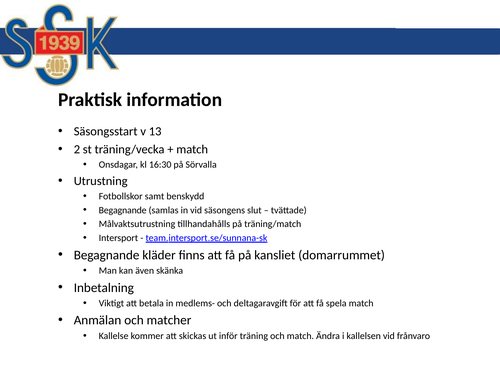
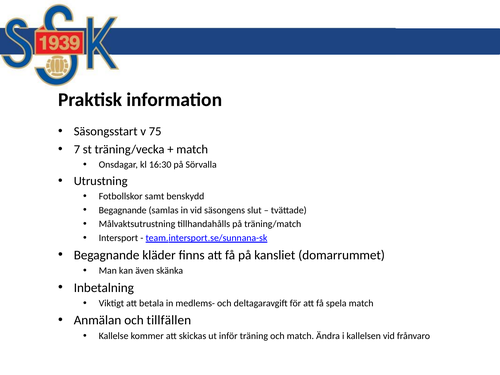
13: 13 -> 75 (155, 131)
2: 2 -> 7 (77, 149)
matcher: matcher -> tillfällen (169, 320)
